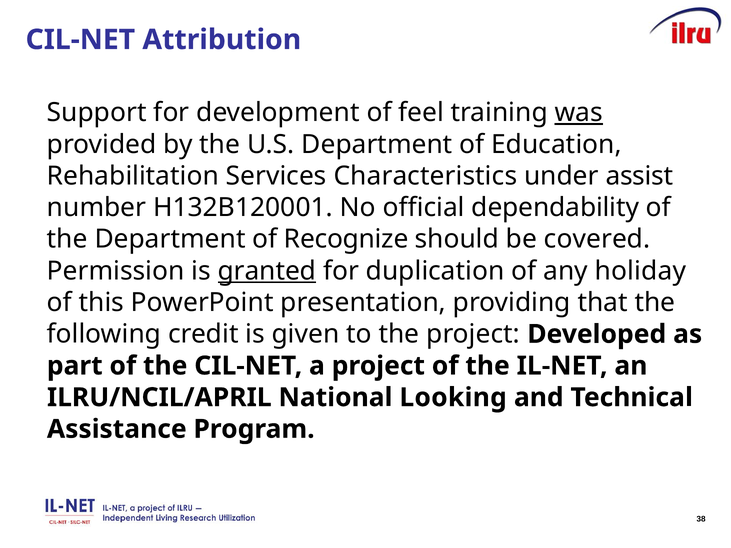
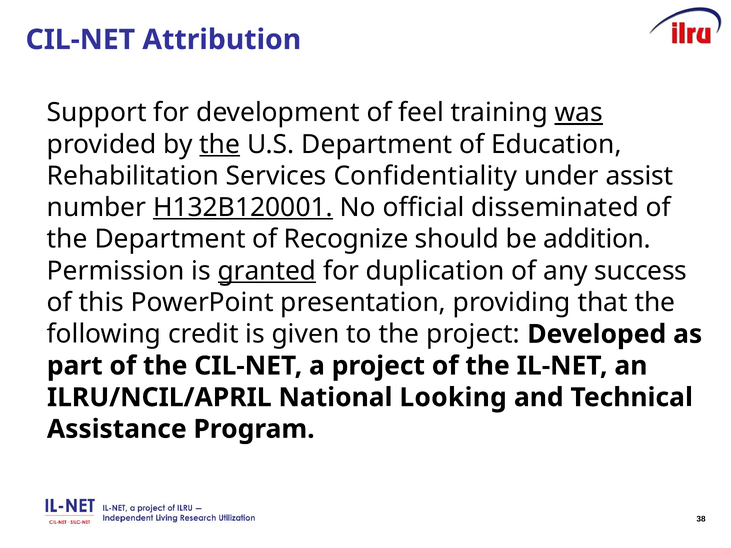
the underline: none -> present (220, 144)
Characteristics: Characteristics -> Confidentiality (425, 176)
H132B120001 underline: none -> present (243, 208)
dependability: dependability -> disseminated (555, 208)
covered: covered -> addition (597, 239)
holiday: holiday -> success (641, 271)
